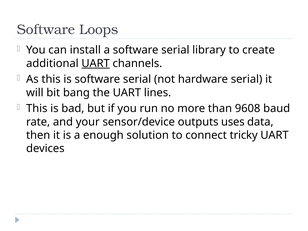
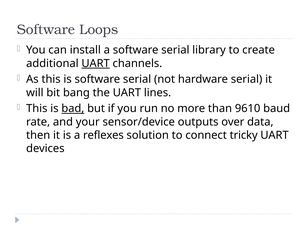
bad underline: none -> present (73, 109)
9608: 9608 -> 9610 (248, 109)
uses: uses -> over (233, 122)
enough: enough -> reflexes (103, 135)
